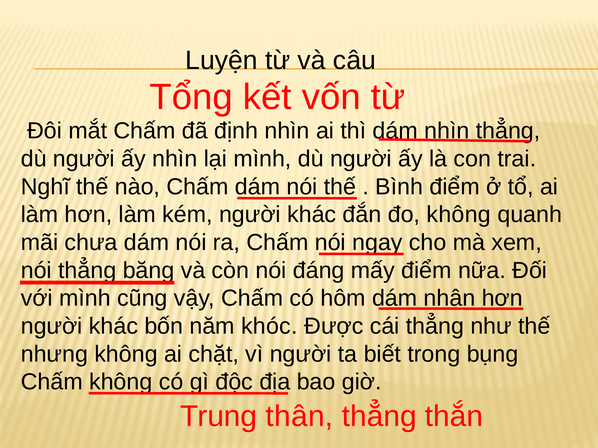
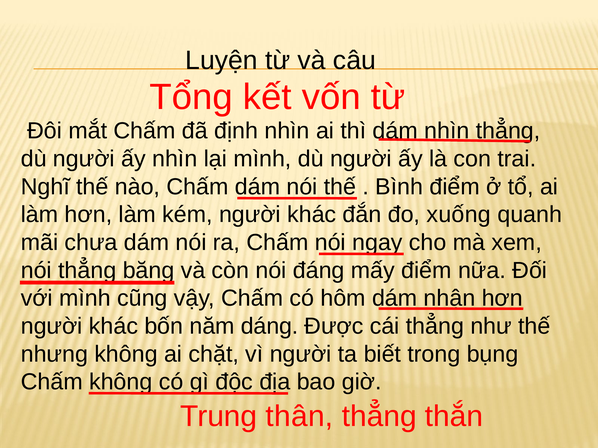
đo không: không -> xuống (459, 215)
khóc: khóc -> dáng (270, 326)
